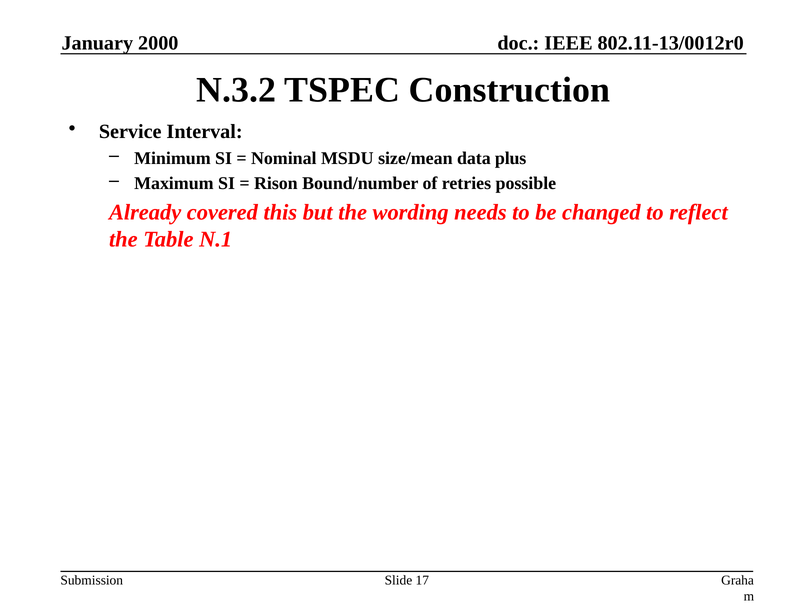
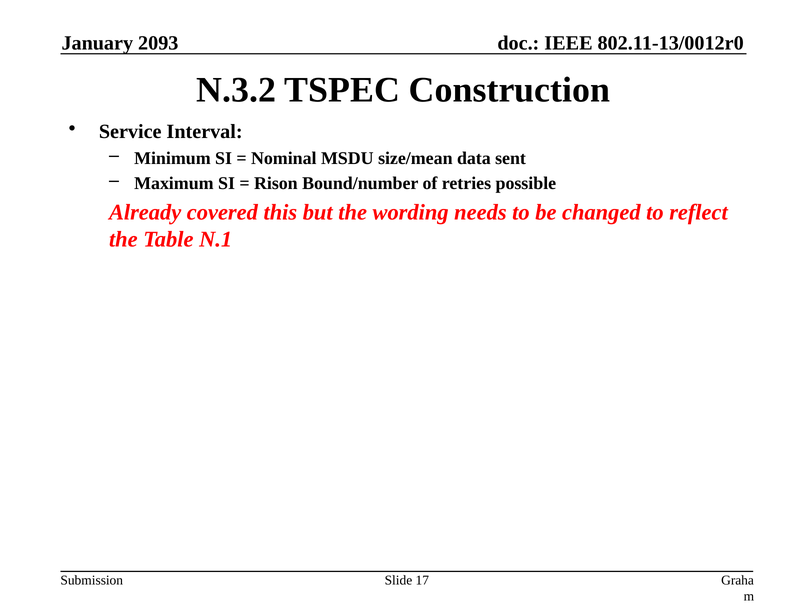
2000: 2000 -> 2093 (158, 43)
plus: plus -> sent (511, 158)
